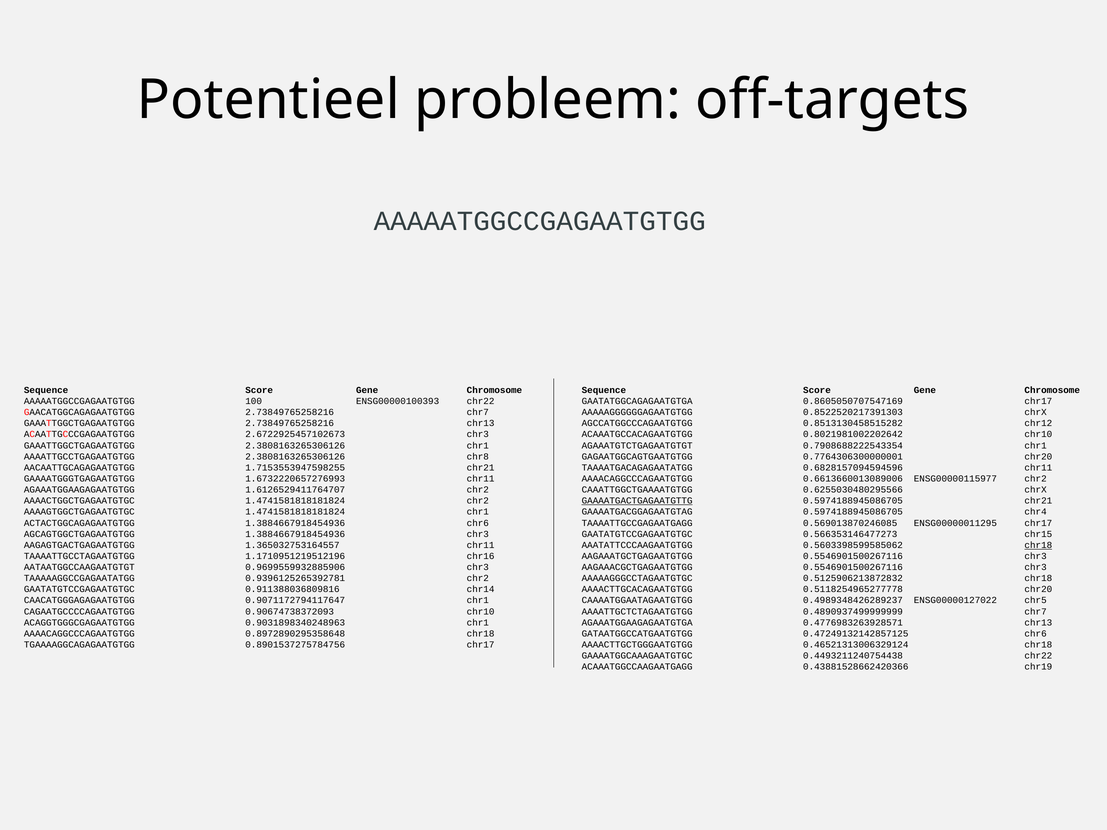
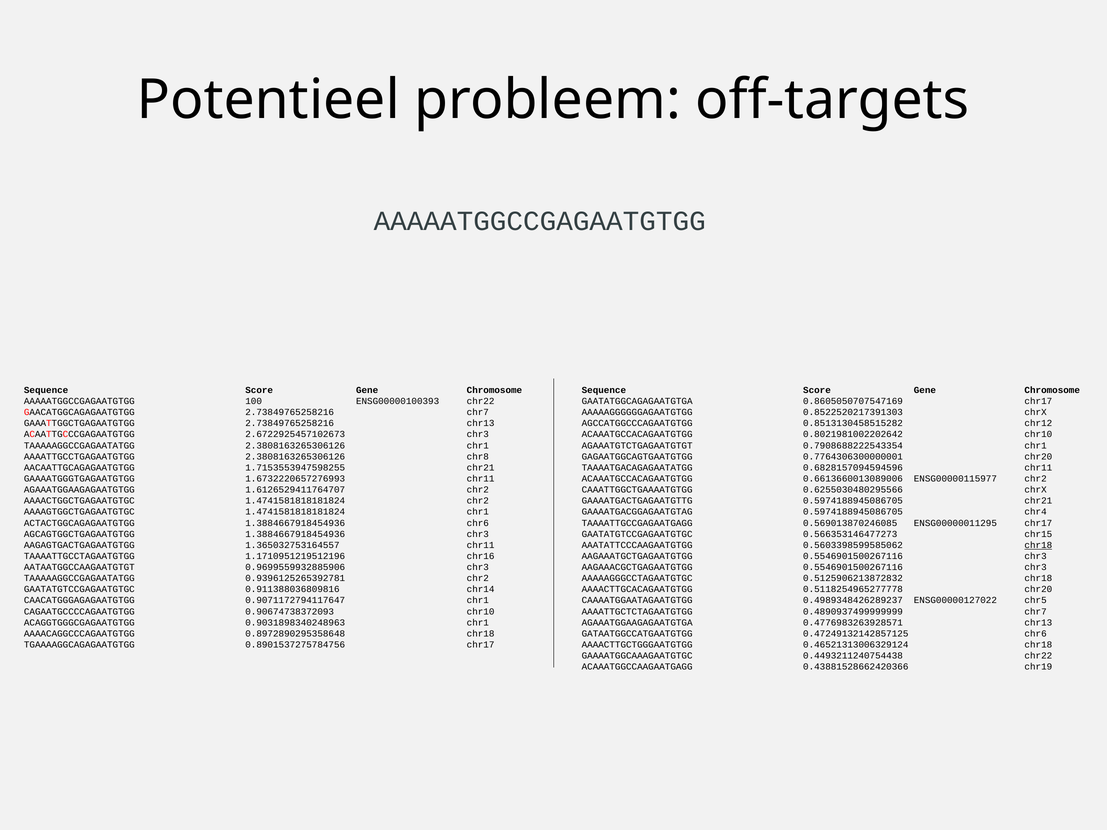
GAAATTGGCTGAGAATGTGG: GAAATTGGCTGAGAATGTGG -> TAAAAAGGCCGAGAATATGG (79, 446)
AAAACAGGCCCAGAATGTGG: AAAACAGGCCCAGAATGTGG -> ACAAATGCCACAGAATGTGG (637, 479)
GAAAATGACTGAGAATGTTG underline: present -> none (637, 501)
